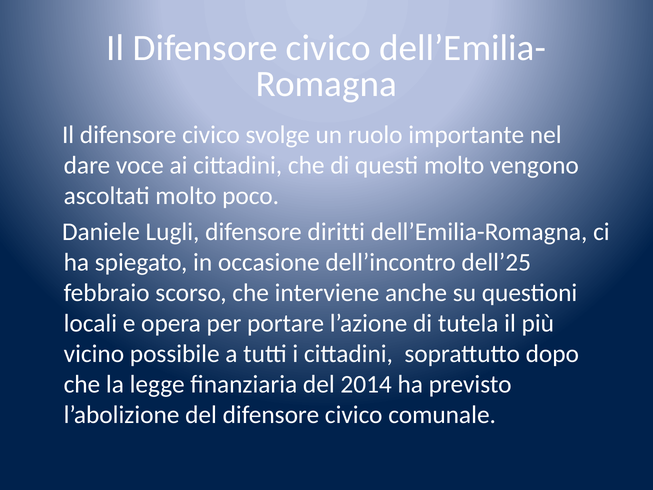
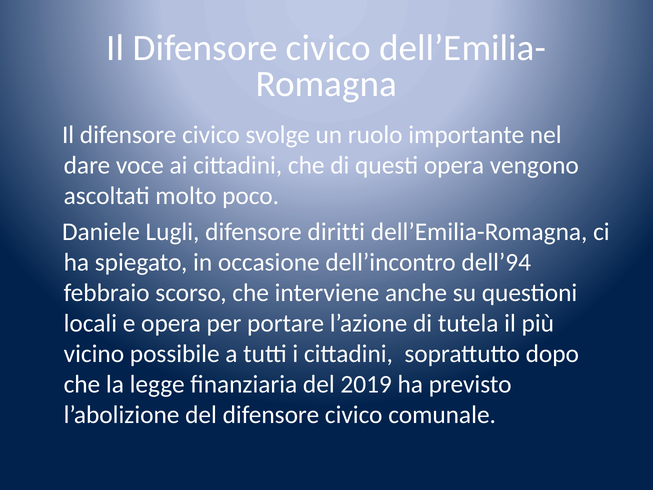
questi molto: molto -> opera (454, 165)
dell’25: dell’25 -> dell’94 (496, 262)
2014: 2014 -> 2019 (366, 384)
